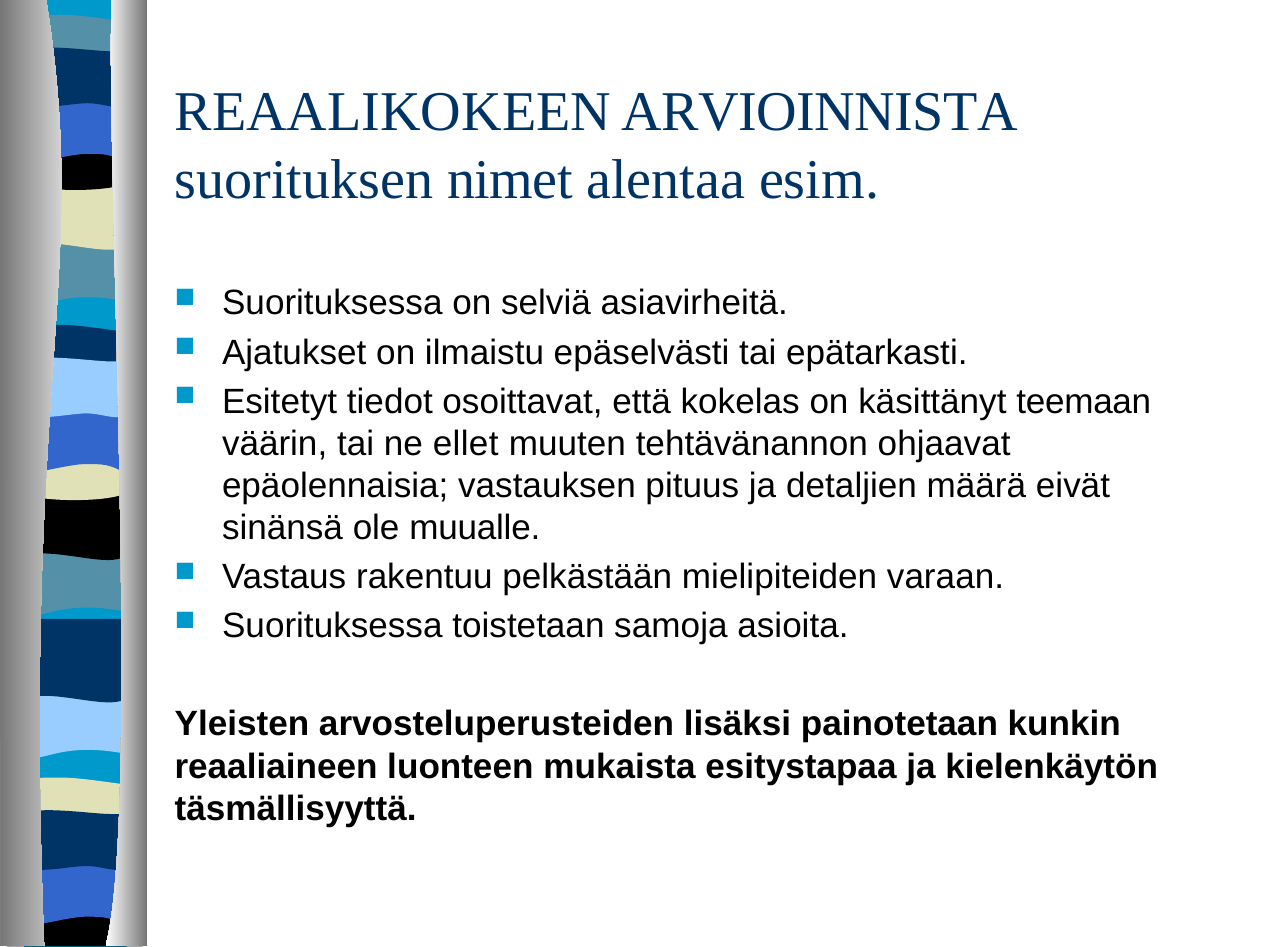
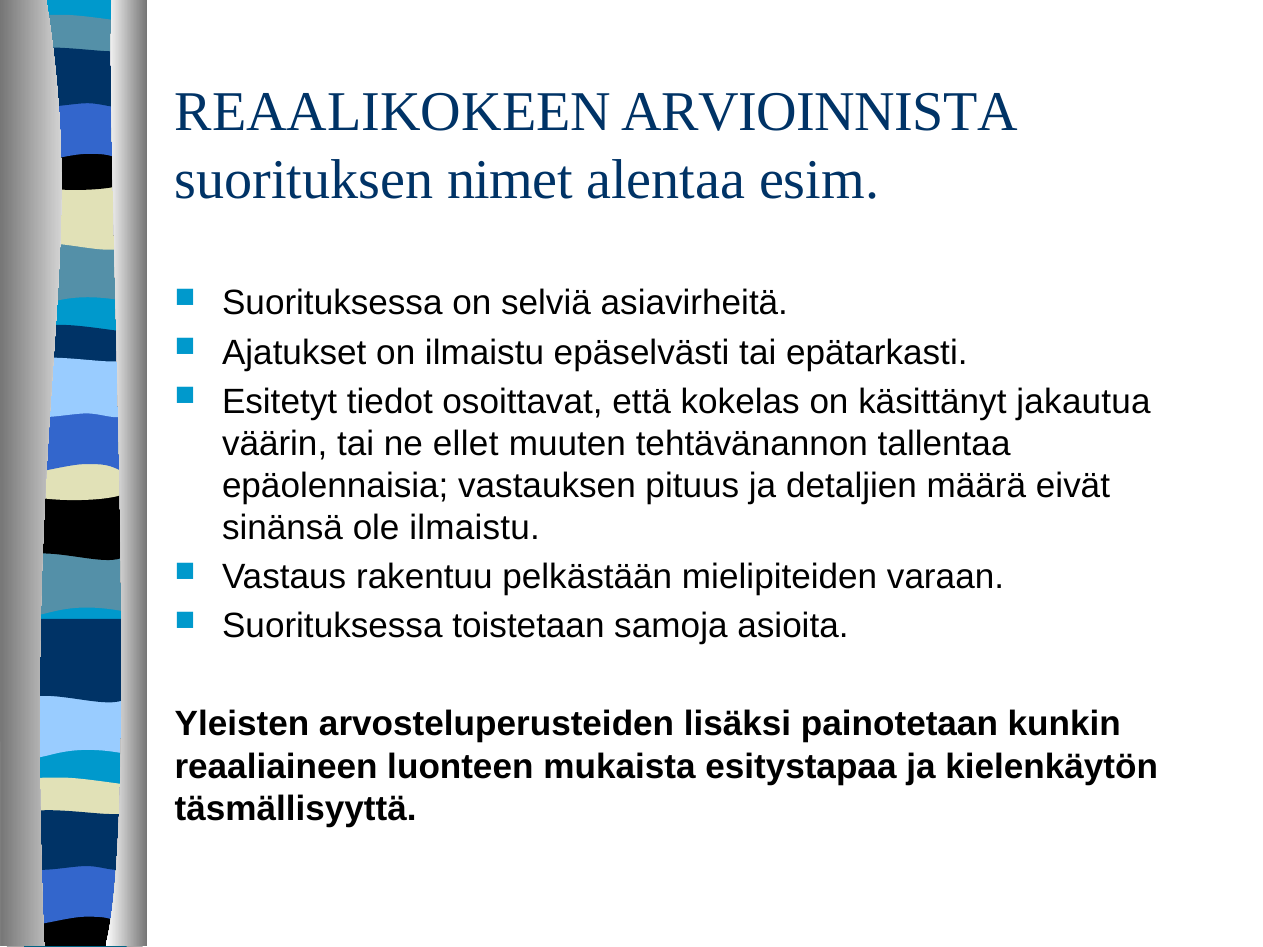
teemaan: teemaan -> jakautua (1084, 402)
ohjaavat: ohjaavat -> tallentaa (944, 444)
ole muualle: muualle -> ilmaistu (475, 528)
